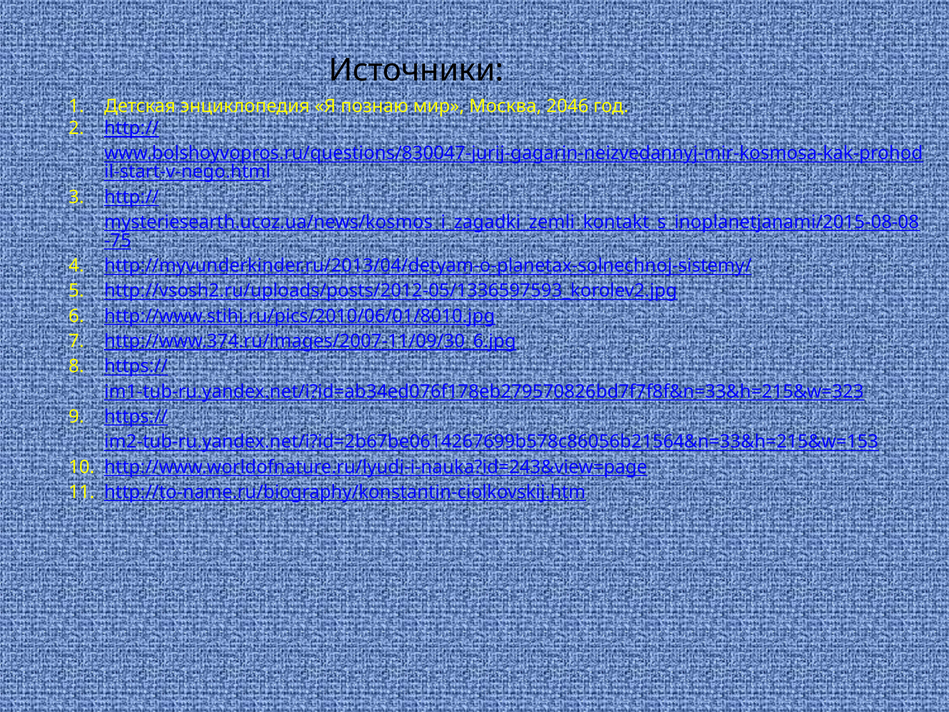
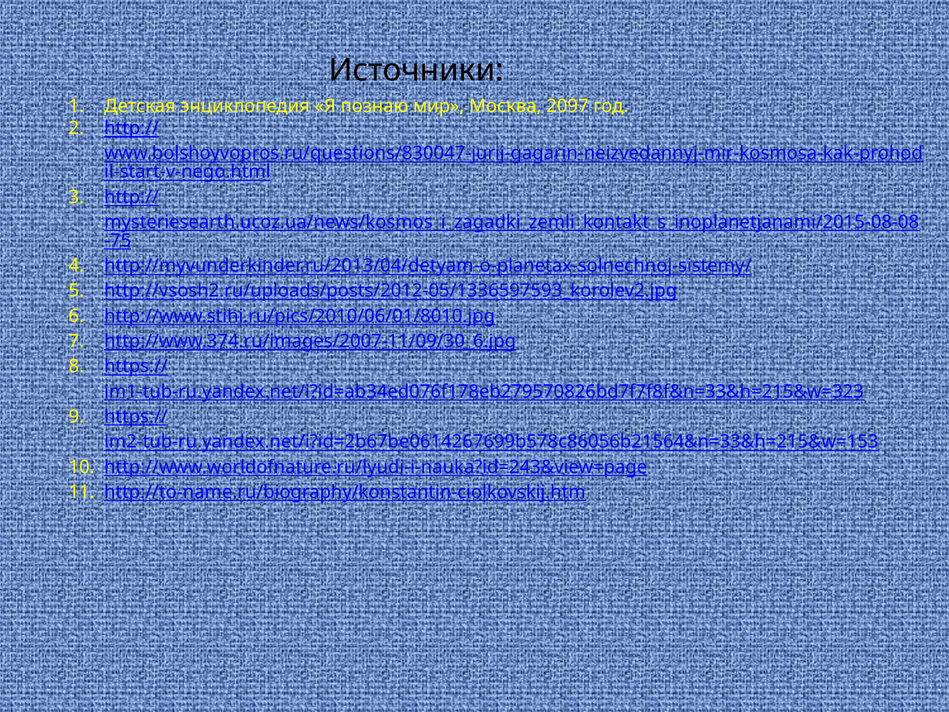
2046: 2046 -> 2097 (567, 106)
